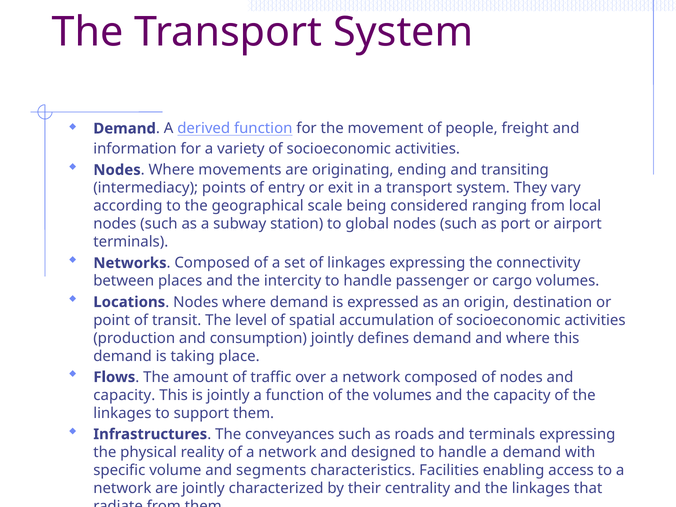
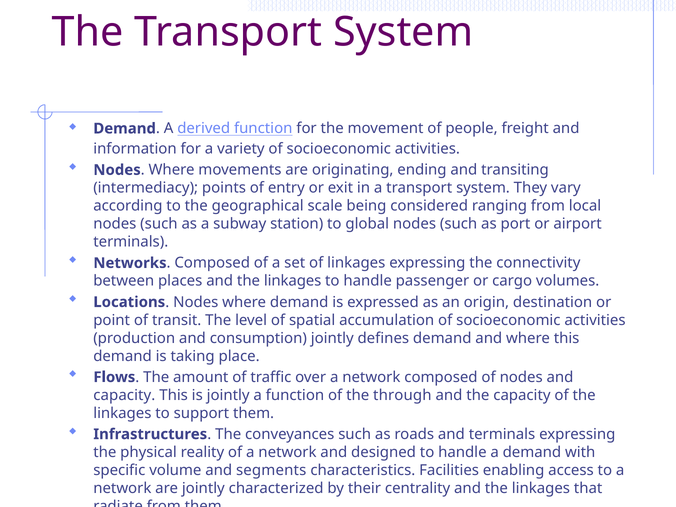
places and the intercity: intercity -> linkages (293, 281)
the volumes: volumes -> through (402, 395)
